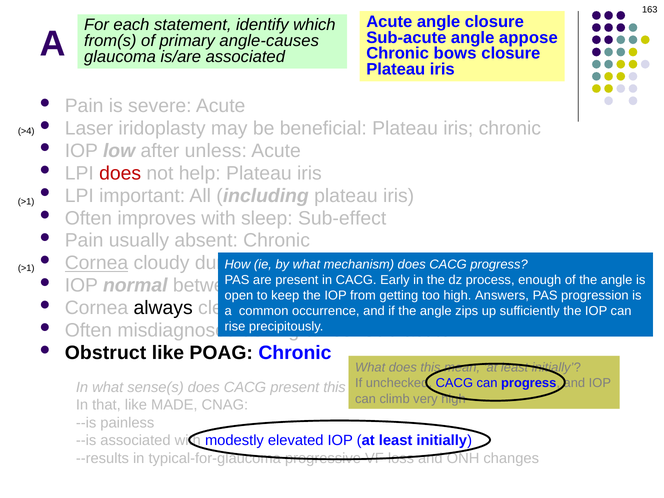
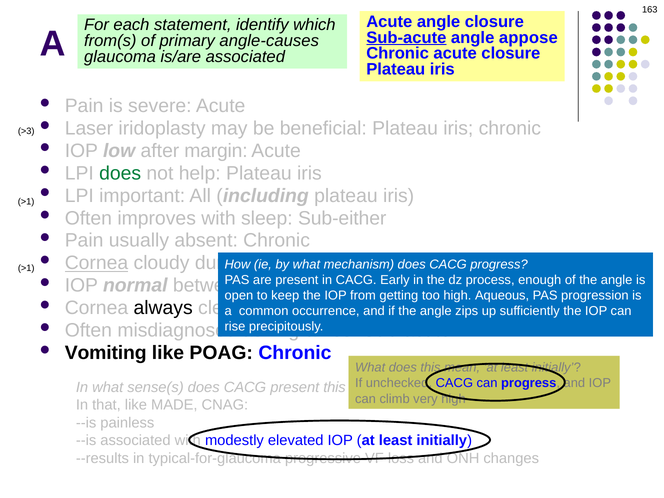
Sub-acute underline: none -> present (406, 38)
Chronic bows: bows -> acute (455, 53)
>4: >4 -> >3 (26, 131)
unless: unless -> margin (216, 151)
does colour: red -> green (120, 173)
Sub-effect: Sub-effect -> Sub-either (342, 218)
Answers: Answers -> Aqueous (502, 295)
Obstruct: Obstruct -> Vomiting (106, 353)
